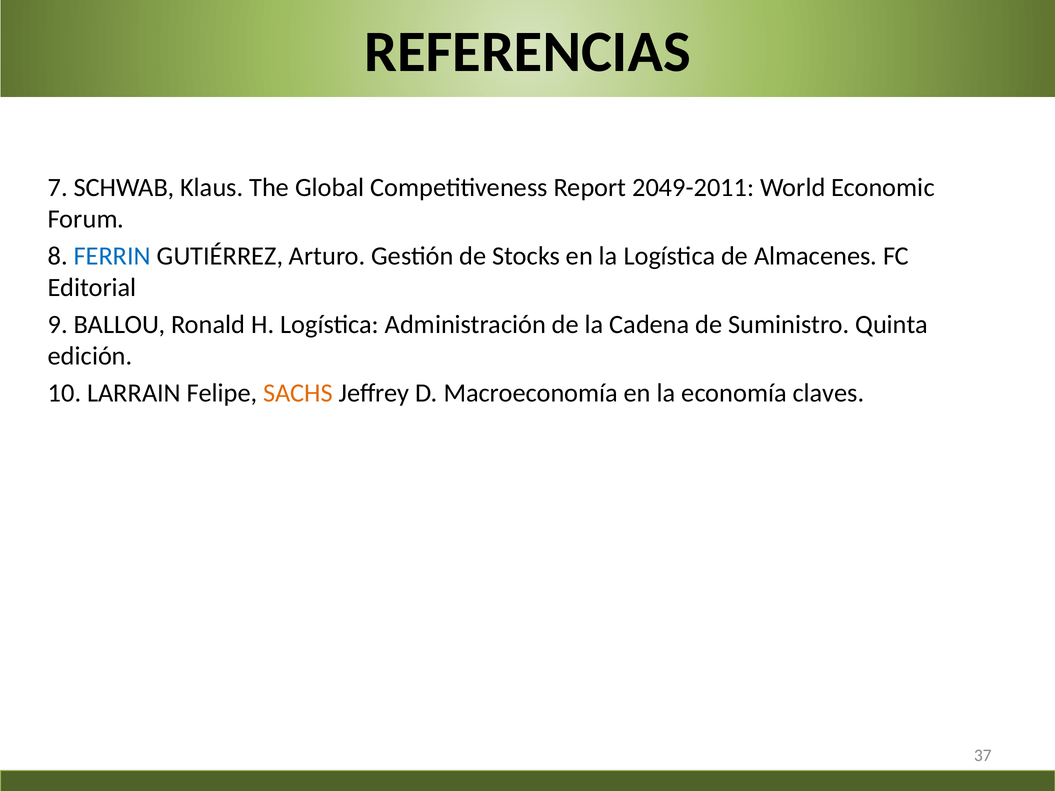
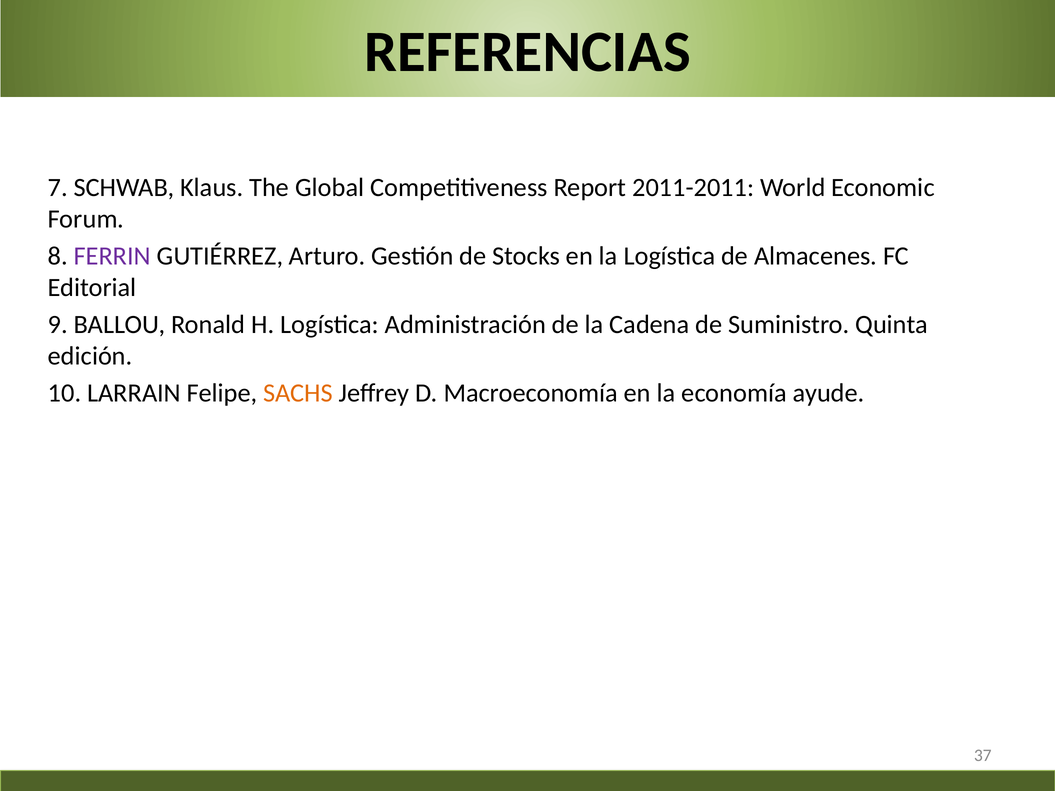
2049-2011: 2049-2011 -> 2011-2011 (693, 188)
FERRIN colour: blue -> purple (112, 256)
claves: claves -> ayude (828, 393)
